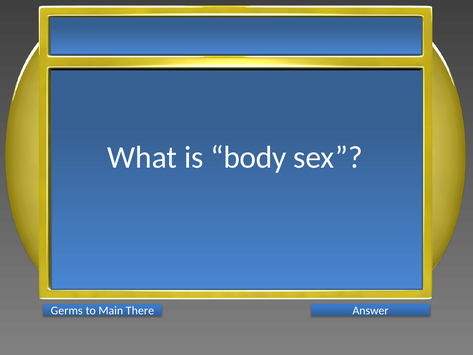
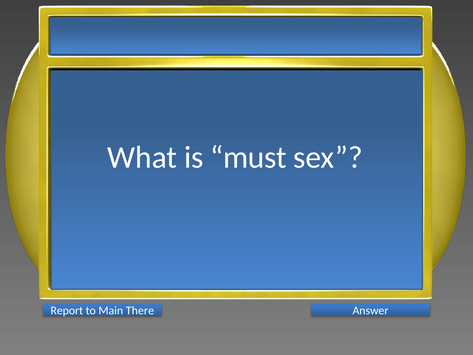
body: body -> must (248, 157)
Germs: Germs -> Report (67, 310)
